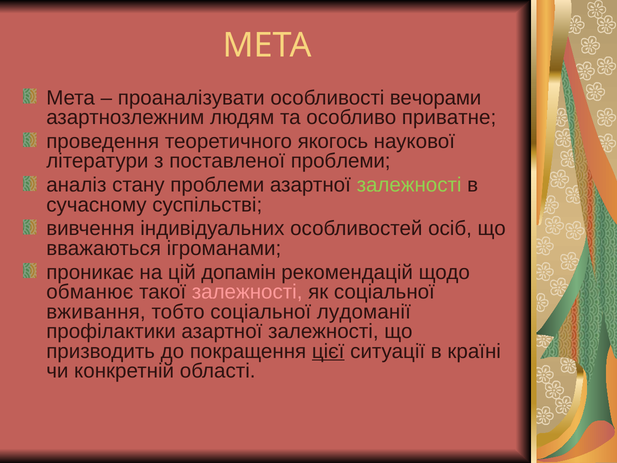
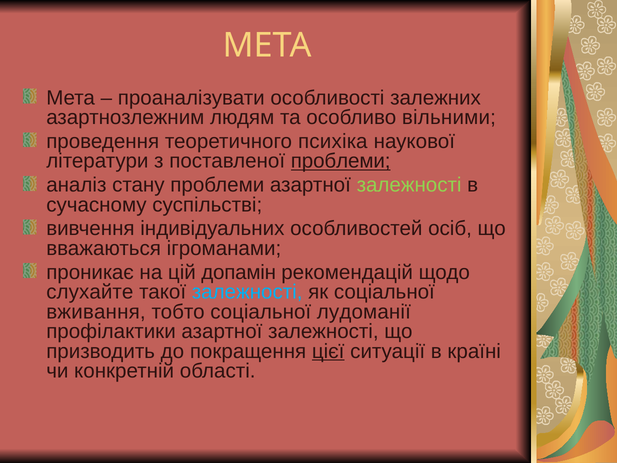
вечорами: вечорами -> залежних (435, 98)
приватне: приватне -> вільними (449, 117)
якогось: якогось -> психіка (333, 141)
проблеми underline: none -> present (341, 161)
обманює: обманює -> слухайте (90, 292)
залежності colour: pink -> light blue (247, 292)
